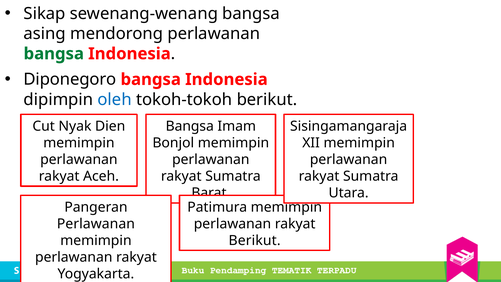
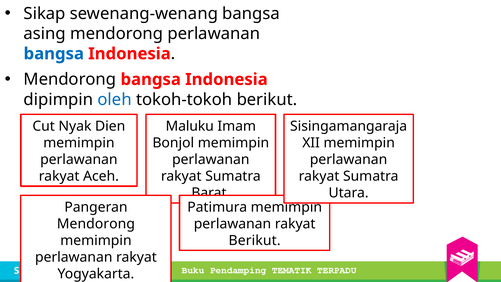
bangsa colour: green -> blue (54, 54)
Diponegoro: Diponegoro -> Mendorong (70, 79)
Bangsa: Bangsa -> Maluku (190, 126)
Perlawanan: Perlawanan -> Mendorong (96, 224)
